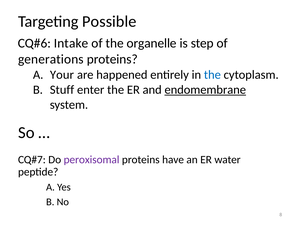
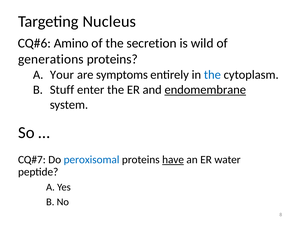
Possible: Possible -> Nucleus (109, 21)
Intake: Intake -> Amino (71, 43)
organelle: organelle -> secretion (152, 43)
step: step -> wild (202, 43)
happened: happened -> symptoms (122, 75)
peroxisomal colour: purple -> blue (92, 160)
have underline: none -> present (173, 160)
